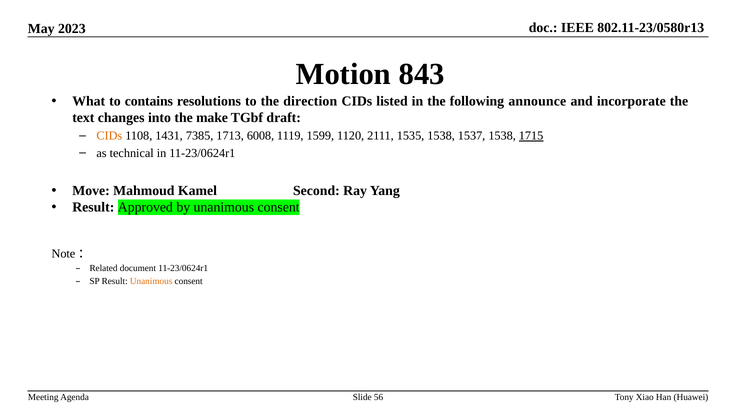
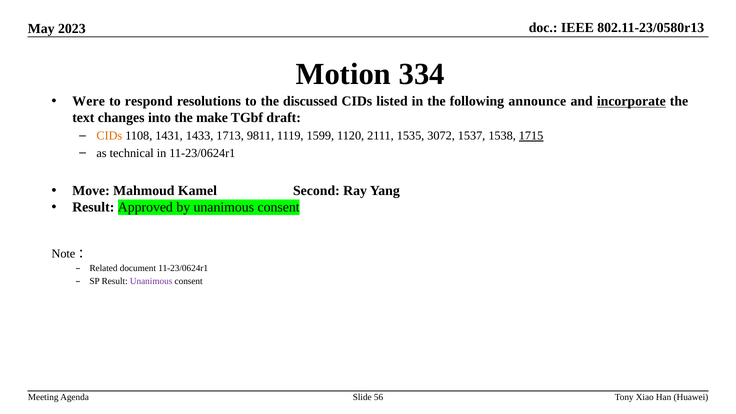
843: 843 -> 334 (422, 74)
What: What -> Were (89, 101)
contains: contains -> respond (149, 101)
direction: direction -> discussed (310, 101)
incorporate underline: none -> present (631, 101)
7385: 7385 -> 1433 (200, 136)
6008: 6008 -> 9811 (260, 136)
1535 1538: 1538 -> 3072 (441, 136)
Unanimous colour: orange -> purple (151, 281)
